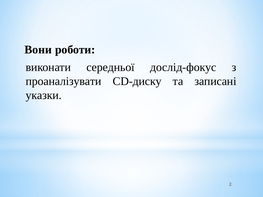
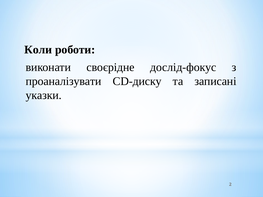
Вони: Вони -> Коли (38, 50)
середньої: середньої -> своєрідне (110, 67)
